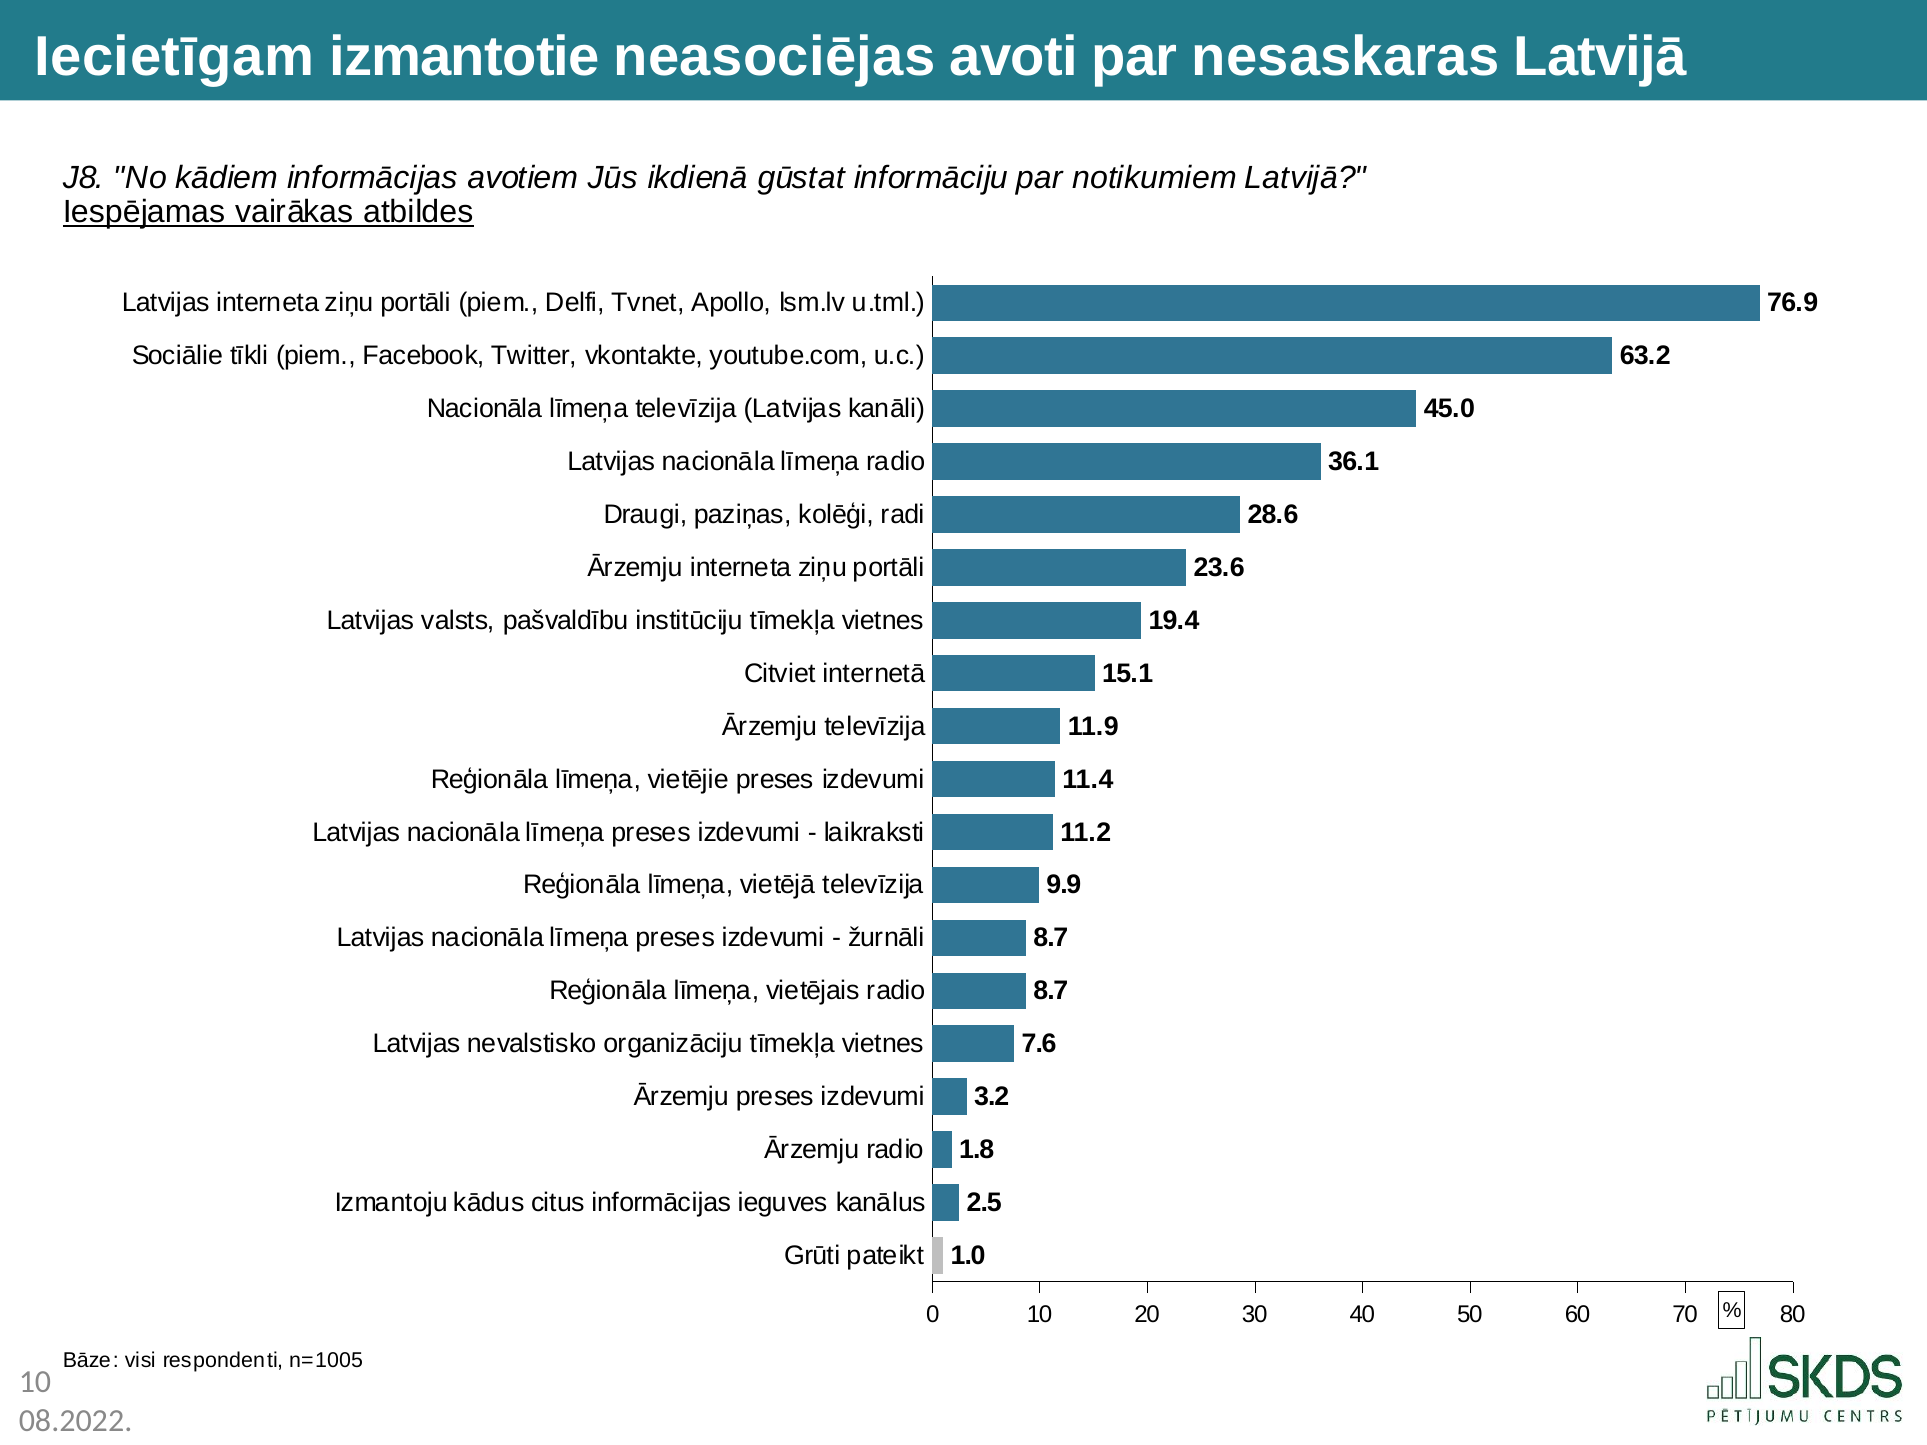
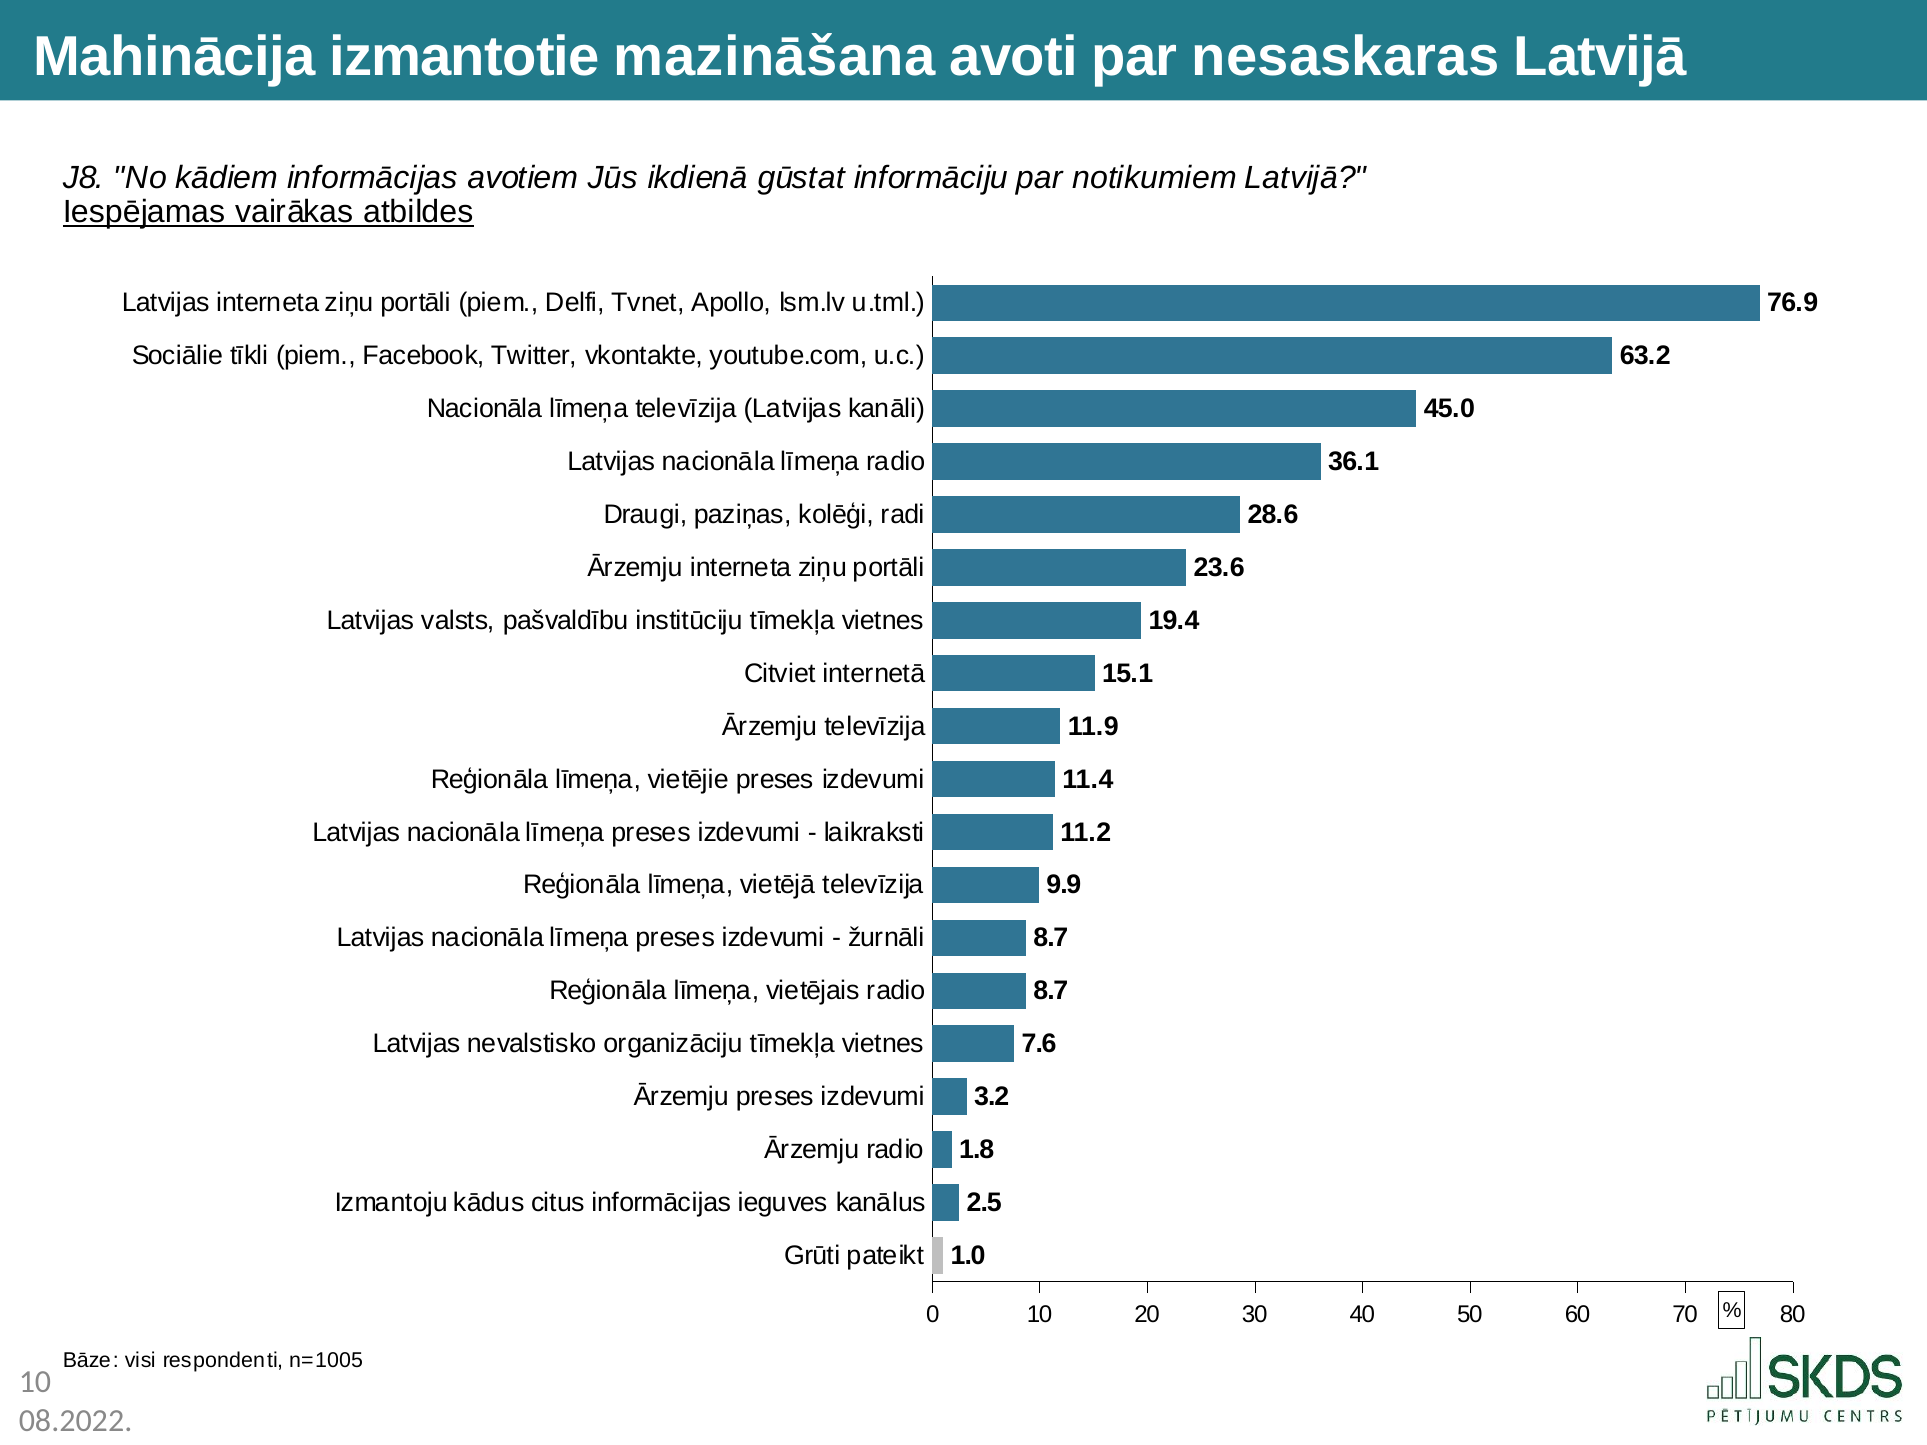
Iecietīgam: Iecietīgam -> Mahinācija (175, 57)
neasociējas: neasociējas -> mazināšana (775, 57)
